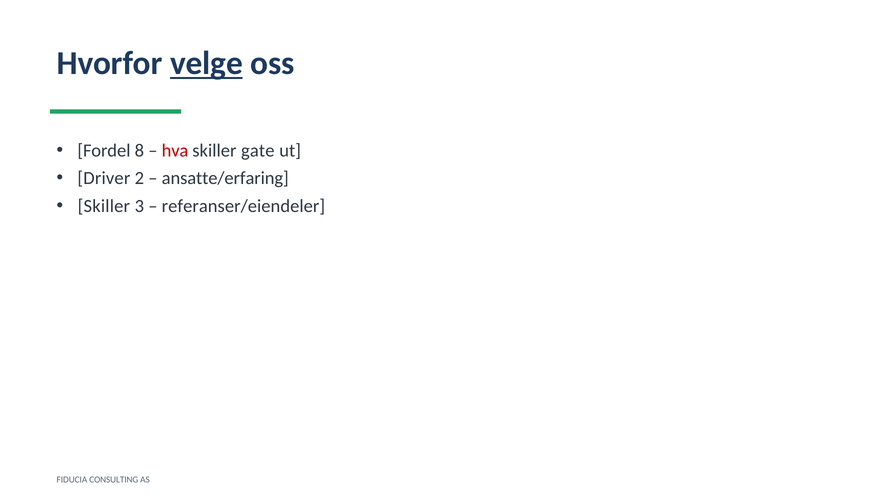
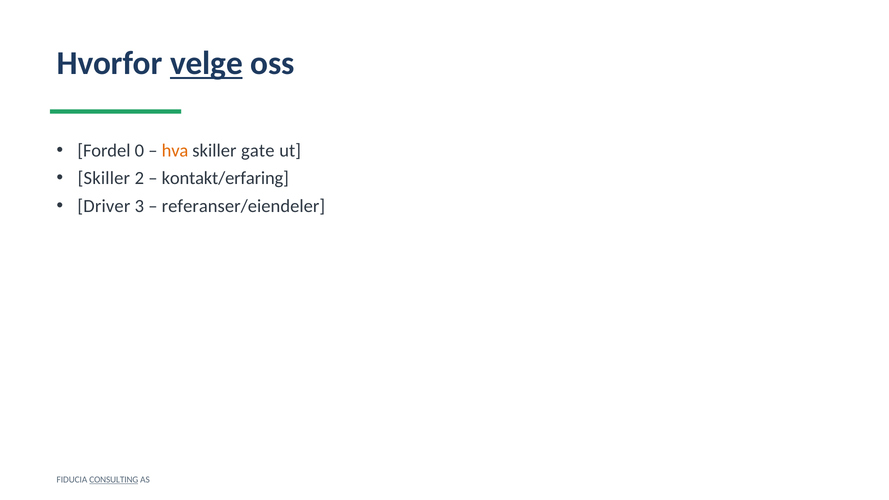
8: 8 -> 0 (139, 151)
hva colour: red -> orange (175, 151)
Driver: Driver -> Skiller (104, 178)
ansatte/erfaring: ansatte/erfaring -> kontakt/erfaring (225, 178)
Skiller: Skiller -> Driver (104, 206)
CONSULTING underline: none -> present (114, 480)
